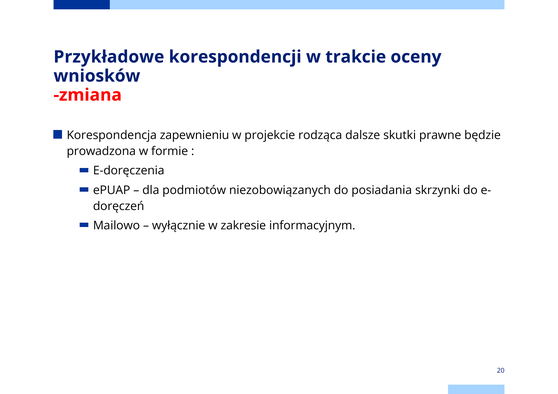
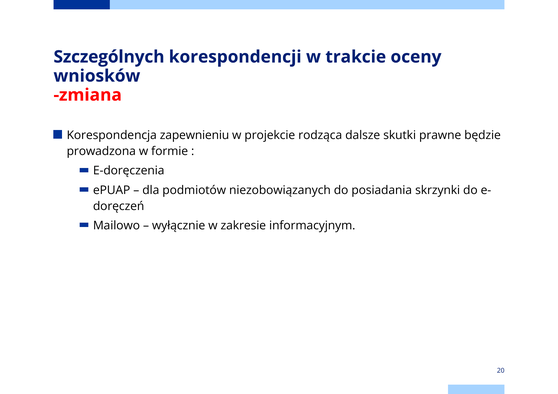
Przykładowe: Przykładowe -> Szczególnych (109, 57)
